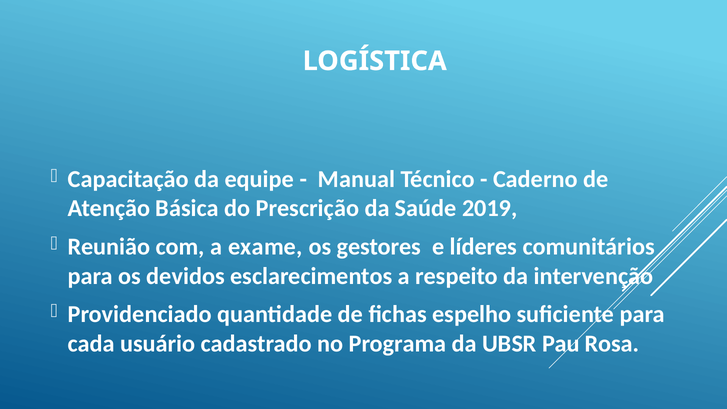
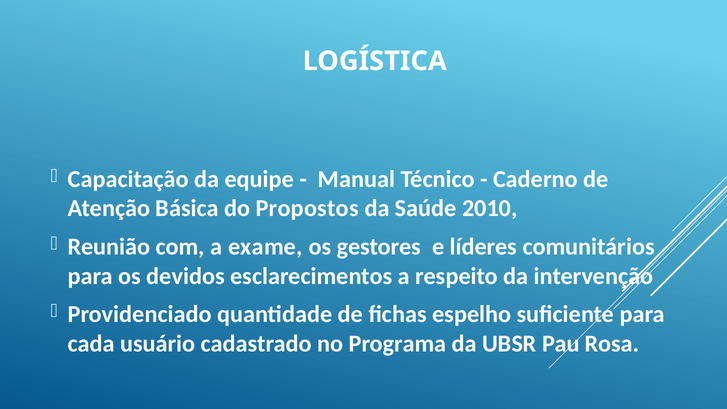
Prescrição: Prescrição -> Propostos (307, 208)
2019: 2019 -> 2010 (490, 208)
